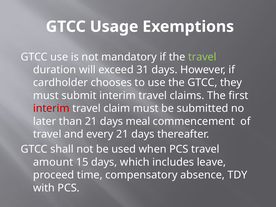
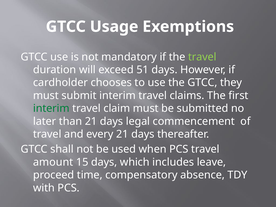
31: 31 -> 51 (143, 70)
interim colour: red -> green (51, 108)
meal: meal -> legal (138, 121)
